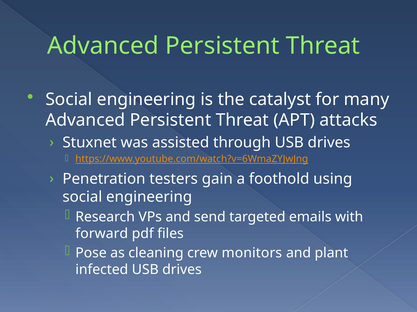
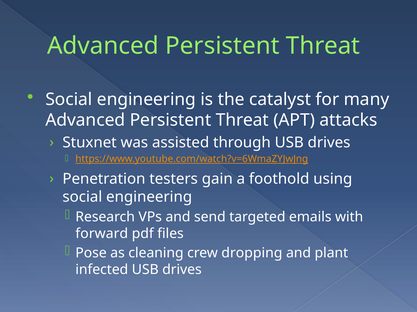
monitors: monitors -> dropping (252, 254)
